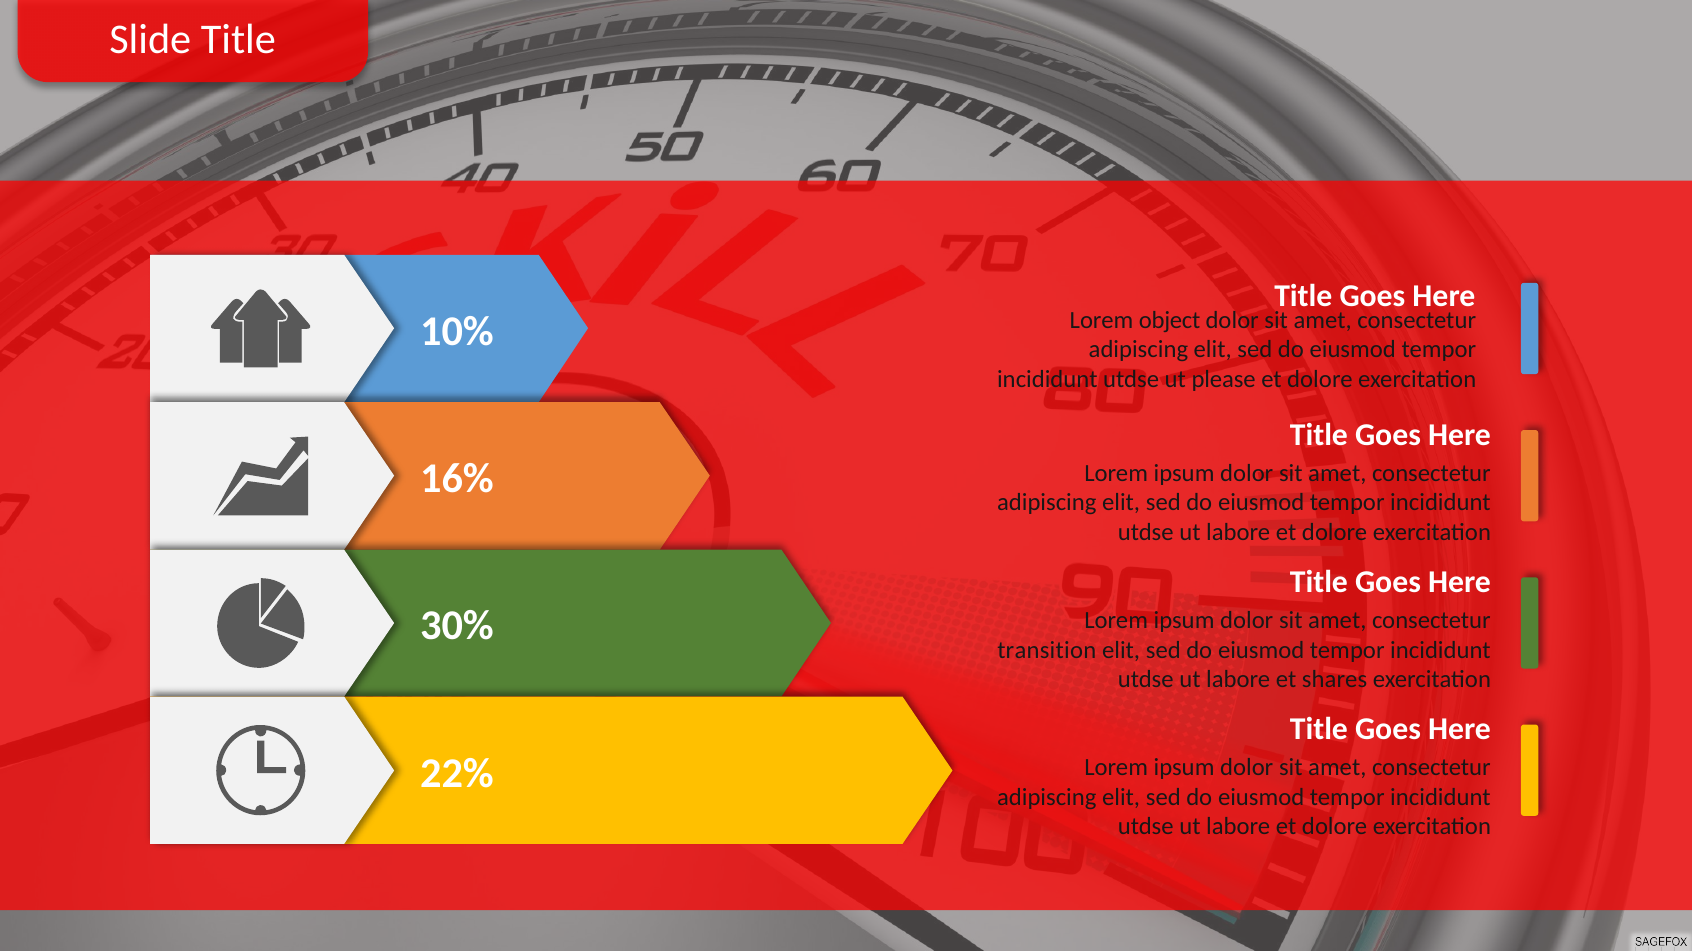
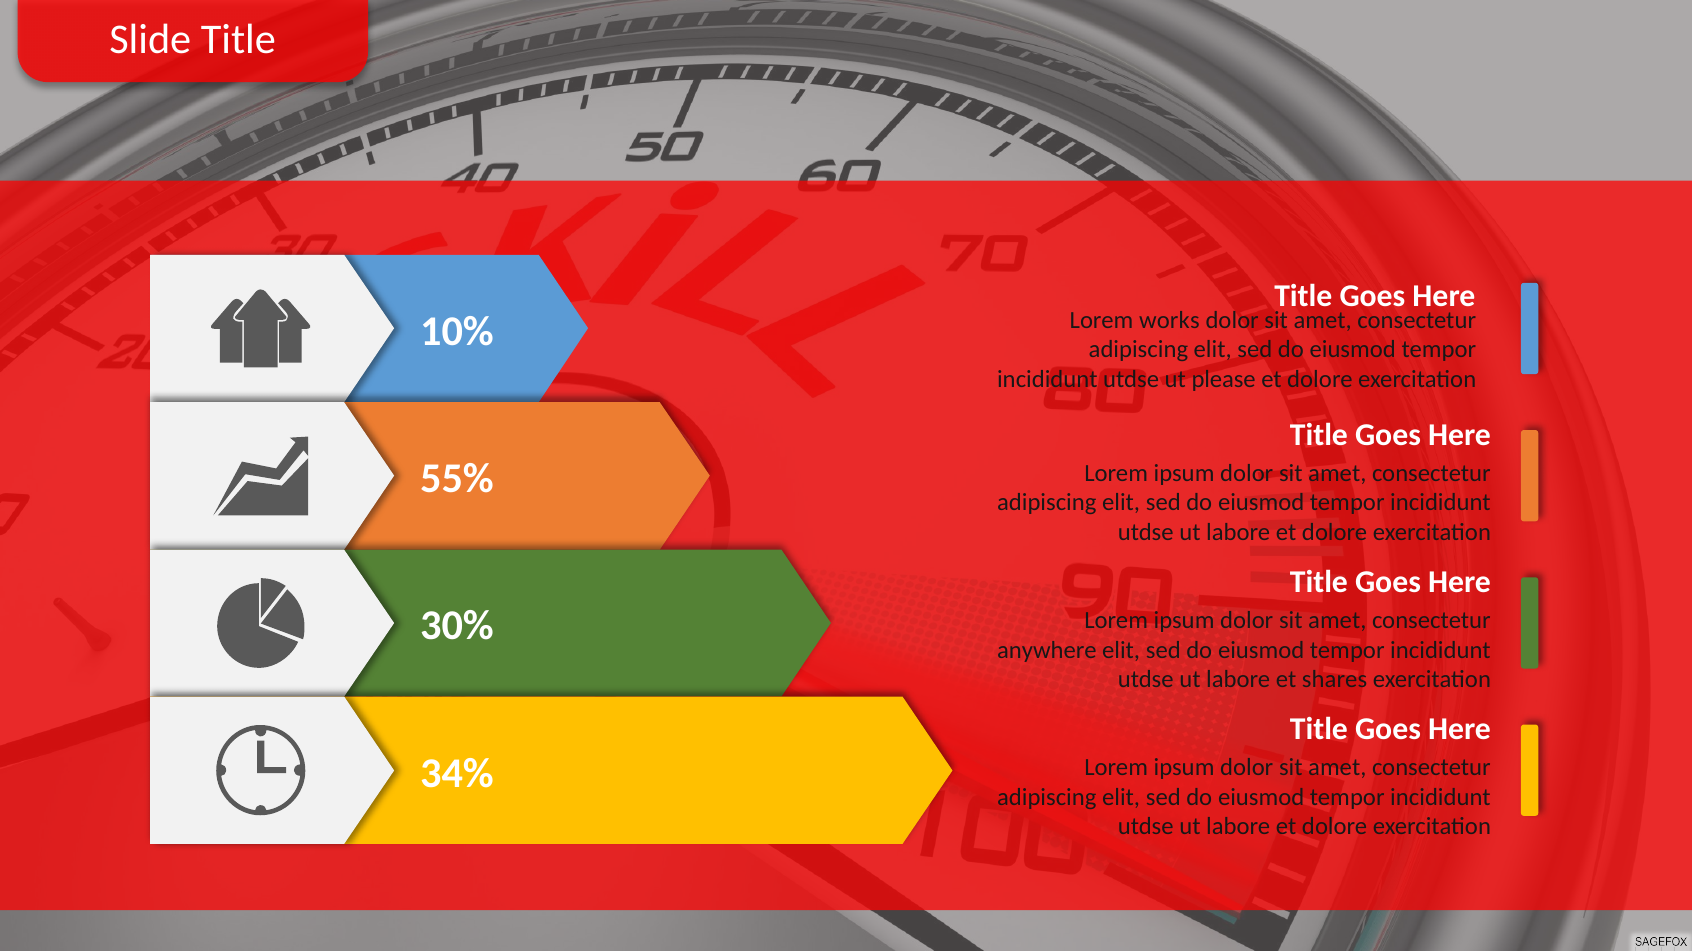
object: object -> works (1169, 320)
16%: 16% -> 55% (457, 479)
transition: transition -> anywhere (1047, 650)
22%: 22% -> 34% (457, 774)
